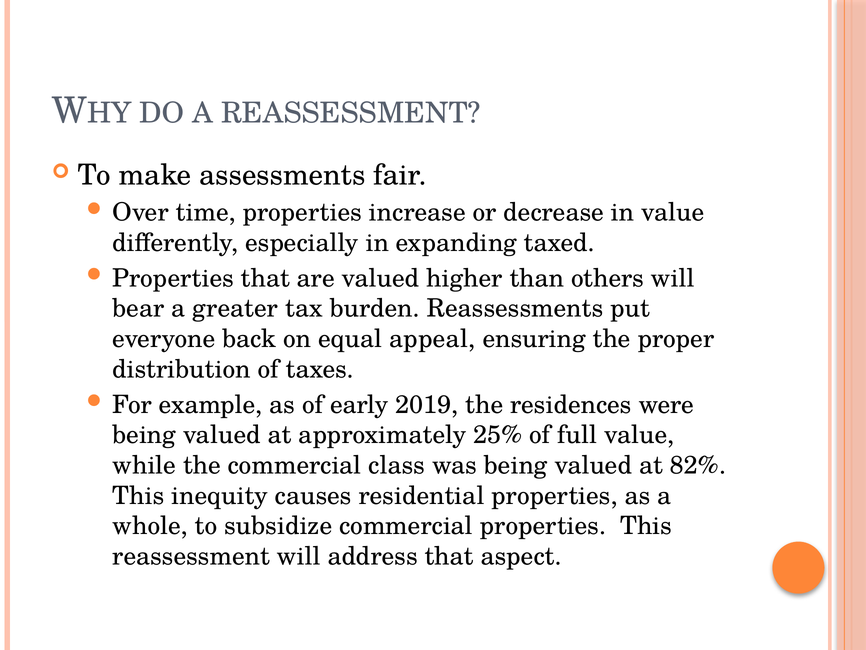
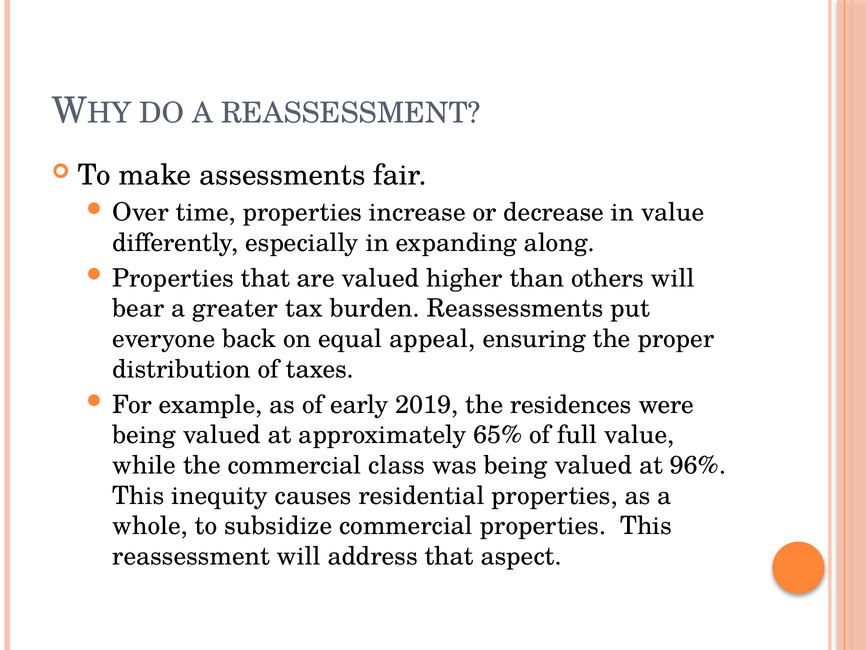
taxed: taxed -> along (559, 243)
25%: 25% -> 65% (498, 435)
82%: 82% -> 96% (698, 465)
